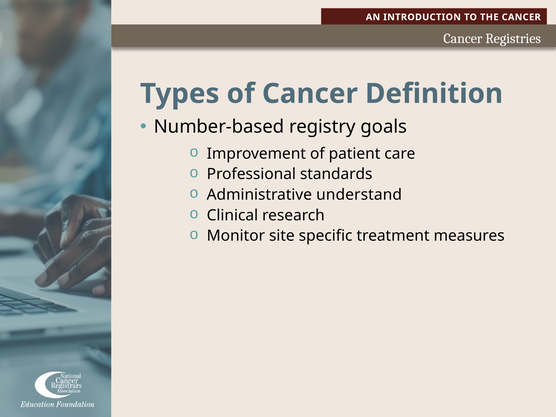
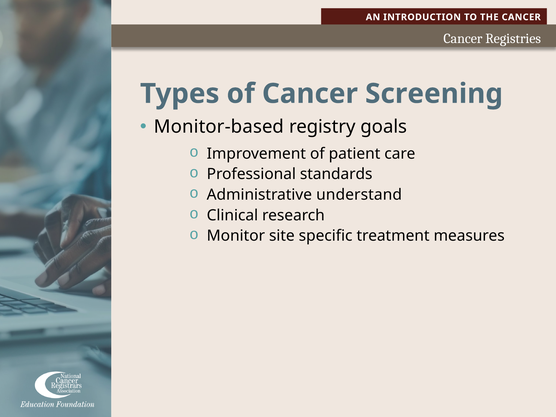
Definition: Definition -> Screening (434, 94)
Number-based: Number-based -> Monitor-based (219, 127)
